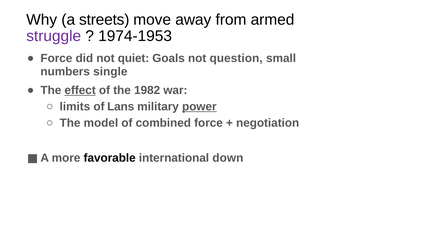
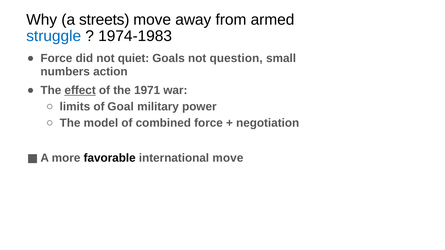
struggle colour: purple -> blue (54, 36)
1974-1953: 1974-1953 -> 1974-1983 (135, 36)
single: single -> action (110, 72)
1982: 1982 -> 1971 (147, 90)
Lans: Lans -> Goal (121, 107)
power underline: present -> none (199, 107)
international down: down -> move (228, 158)
